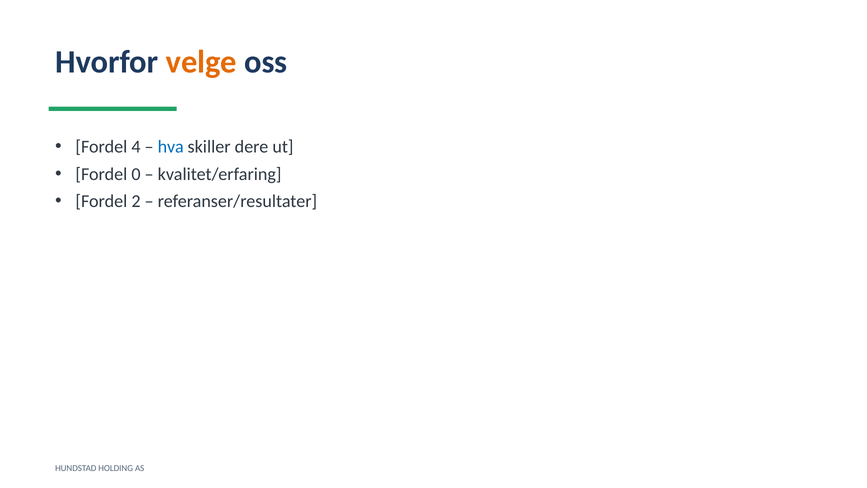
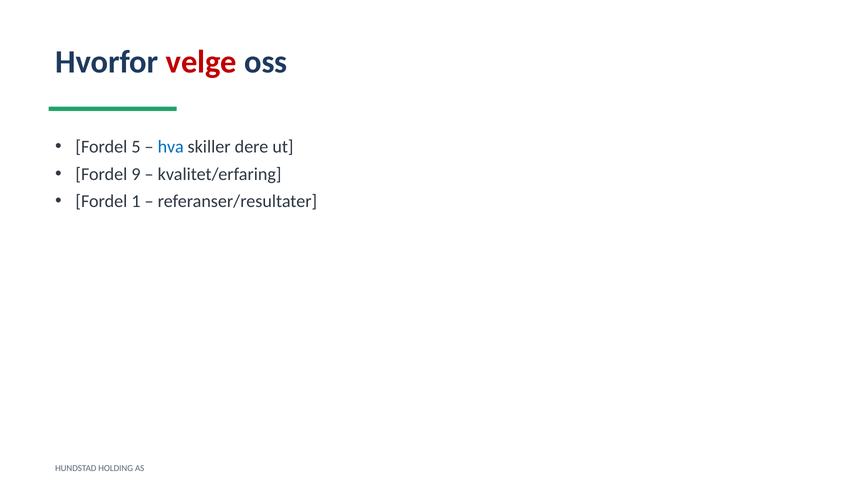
velge colour: orange -> red (201, 62)
4: 4 -> 5 (136, 147)
0: 0 -> 9 (136, 174)
2: 2 -> 1 (136, 201)
